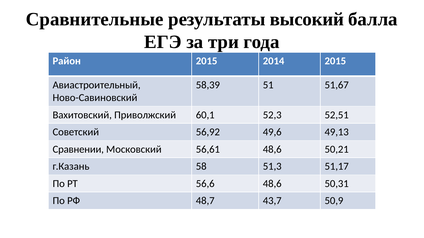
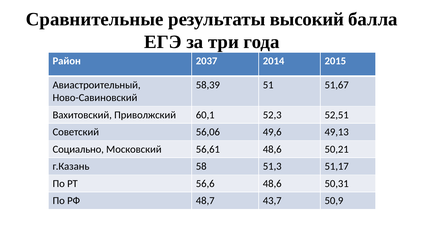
Район 2015: 2015 -> 2037 (207, 61)
56,92: 56,92 -> 56,06 (208, 132)
Сравнении: Сравнении -> Социально (78, 150)
